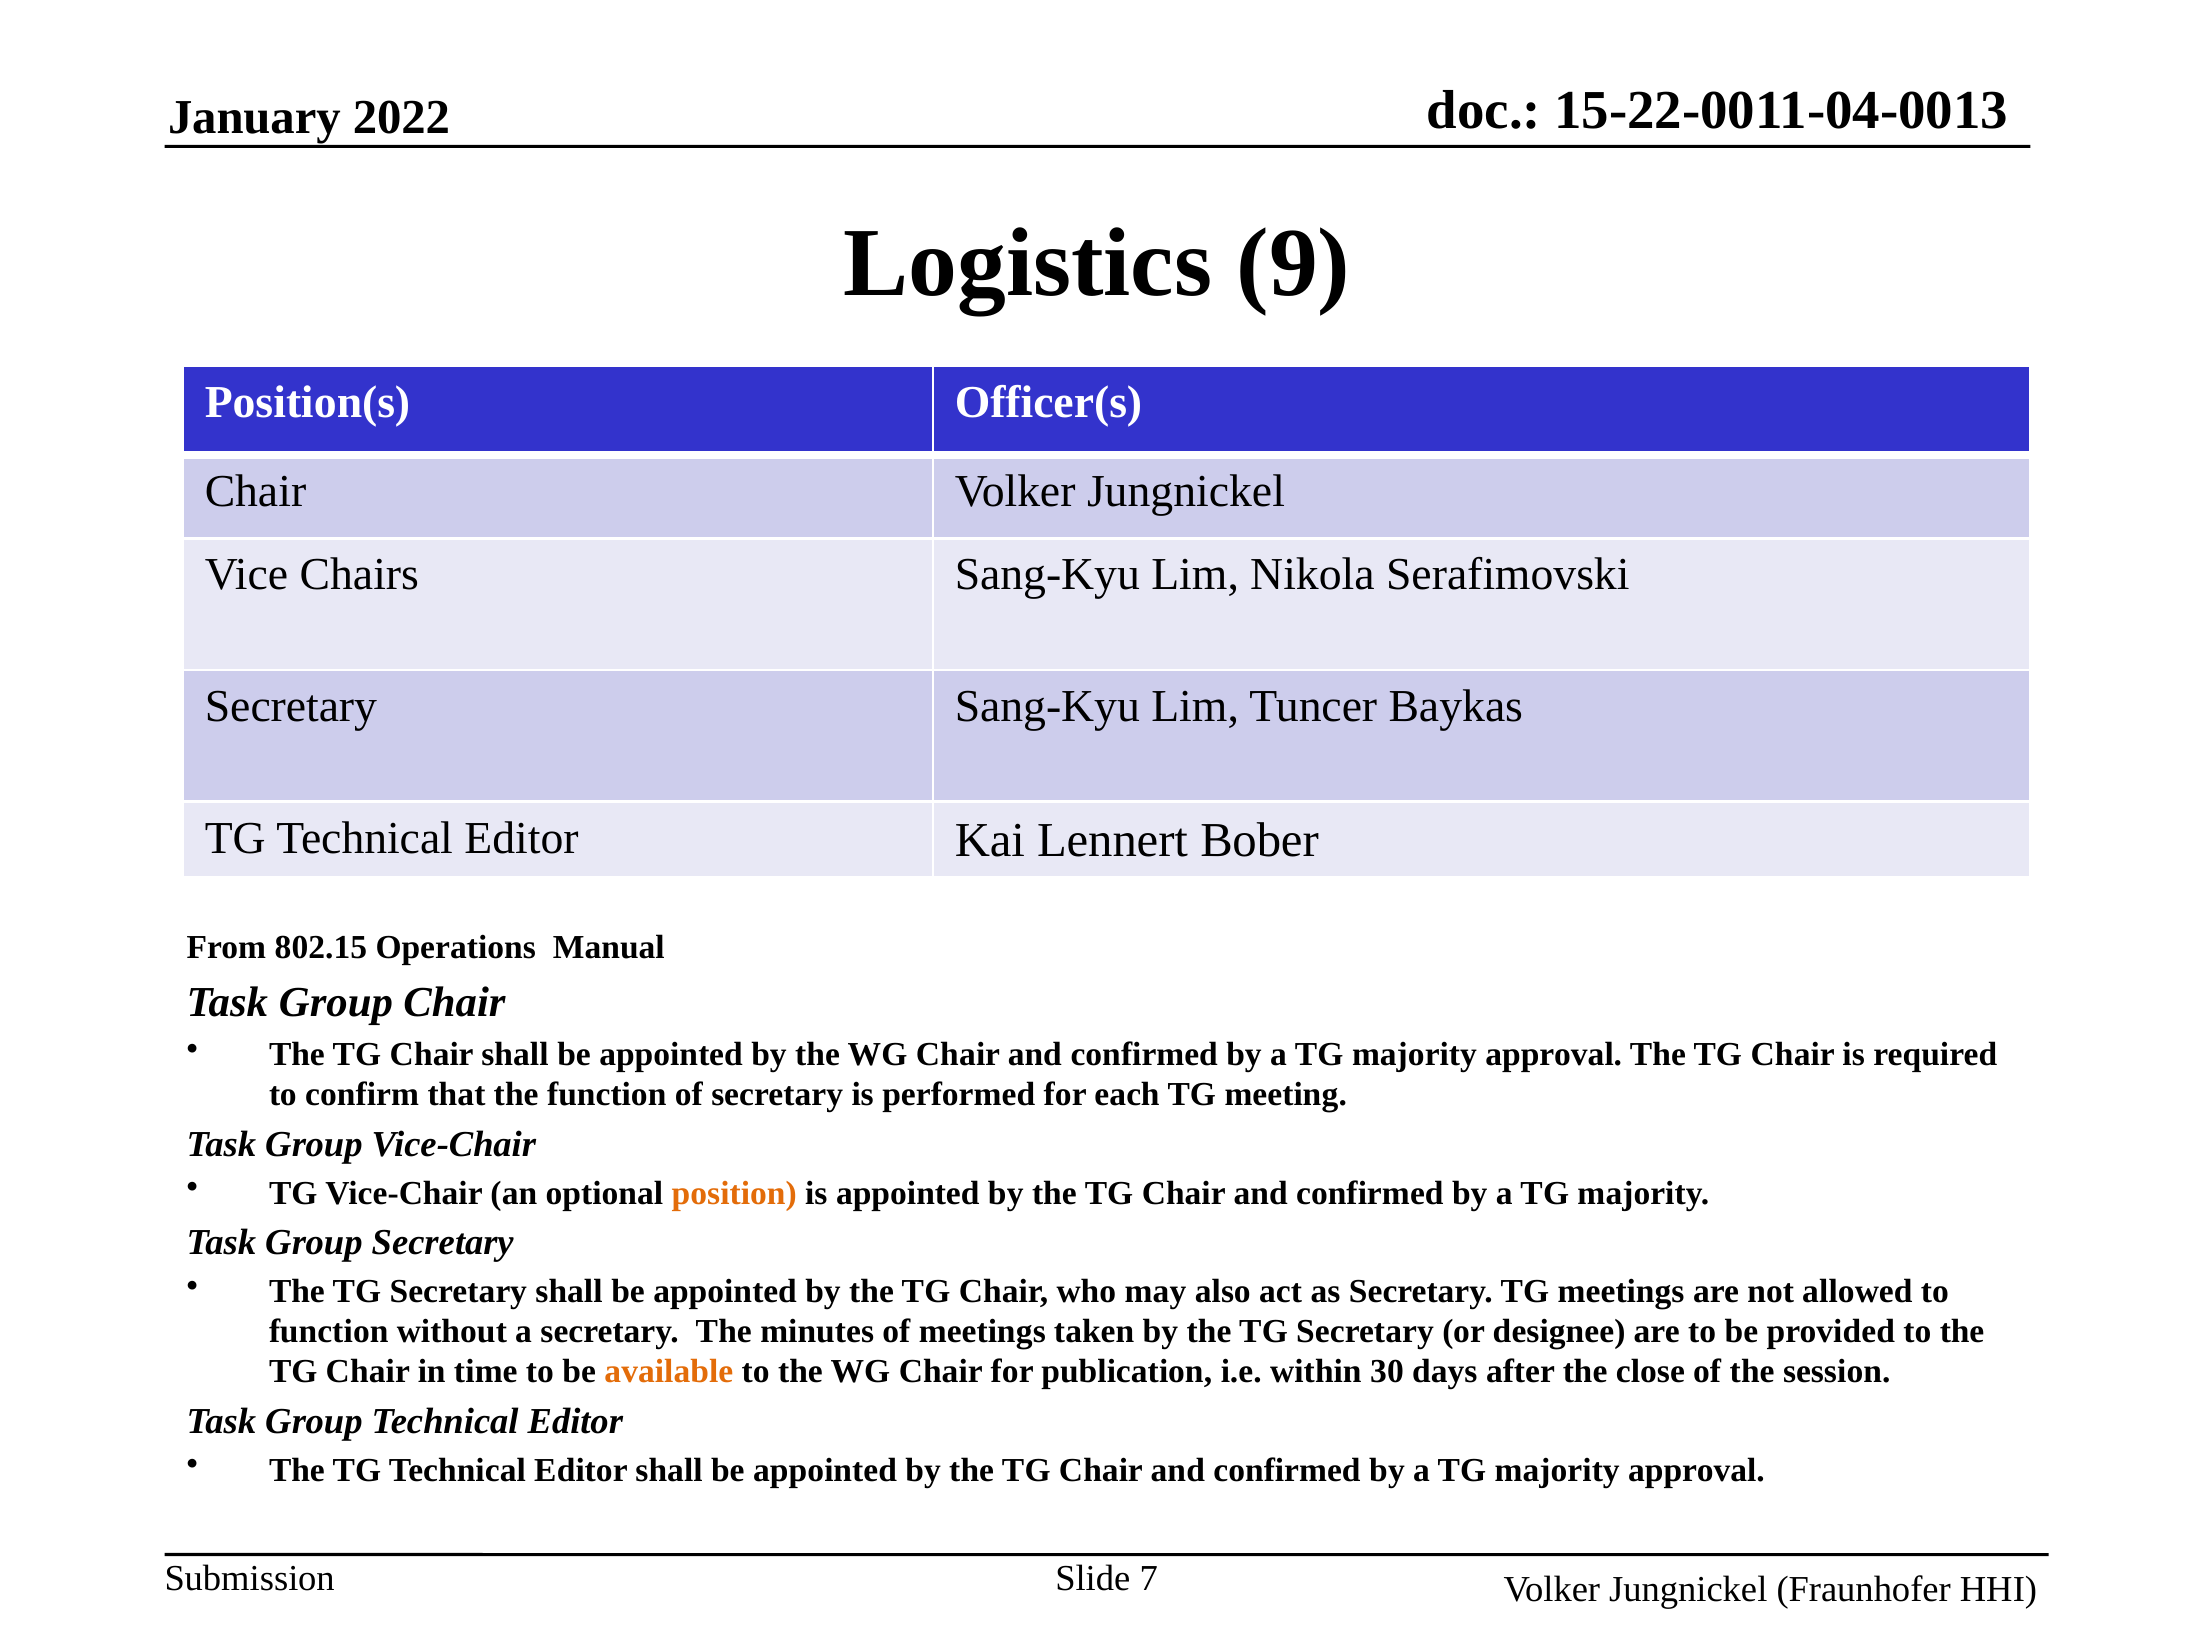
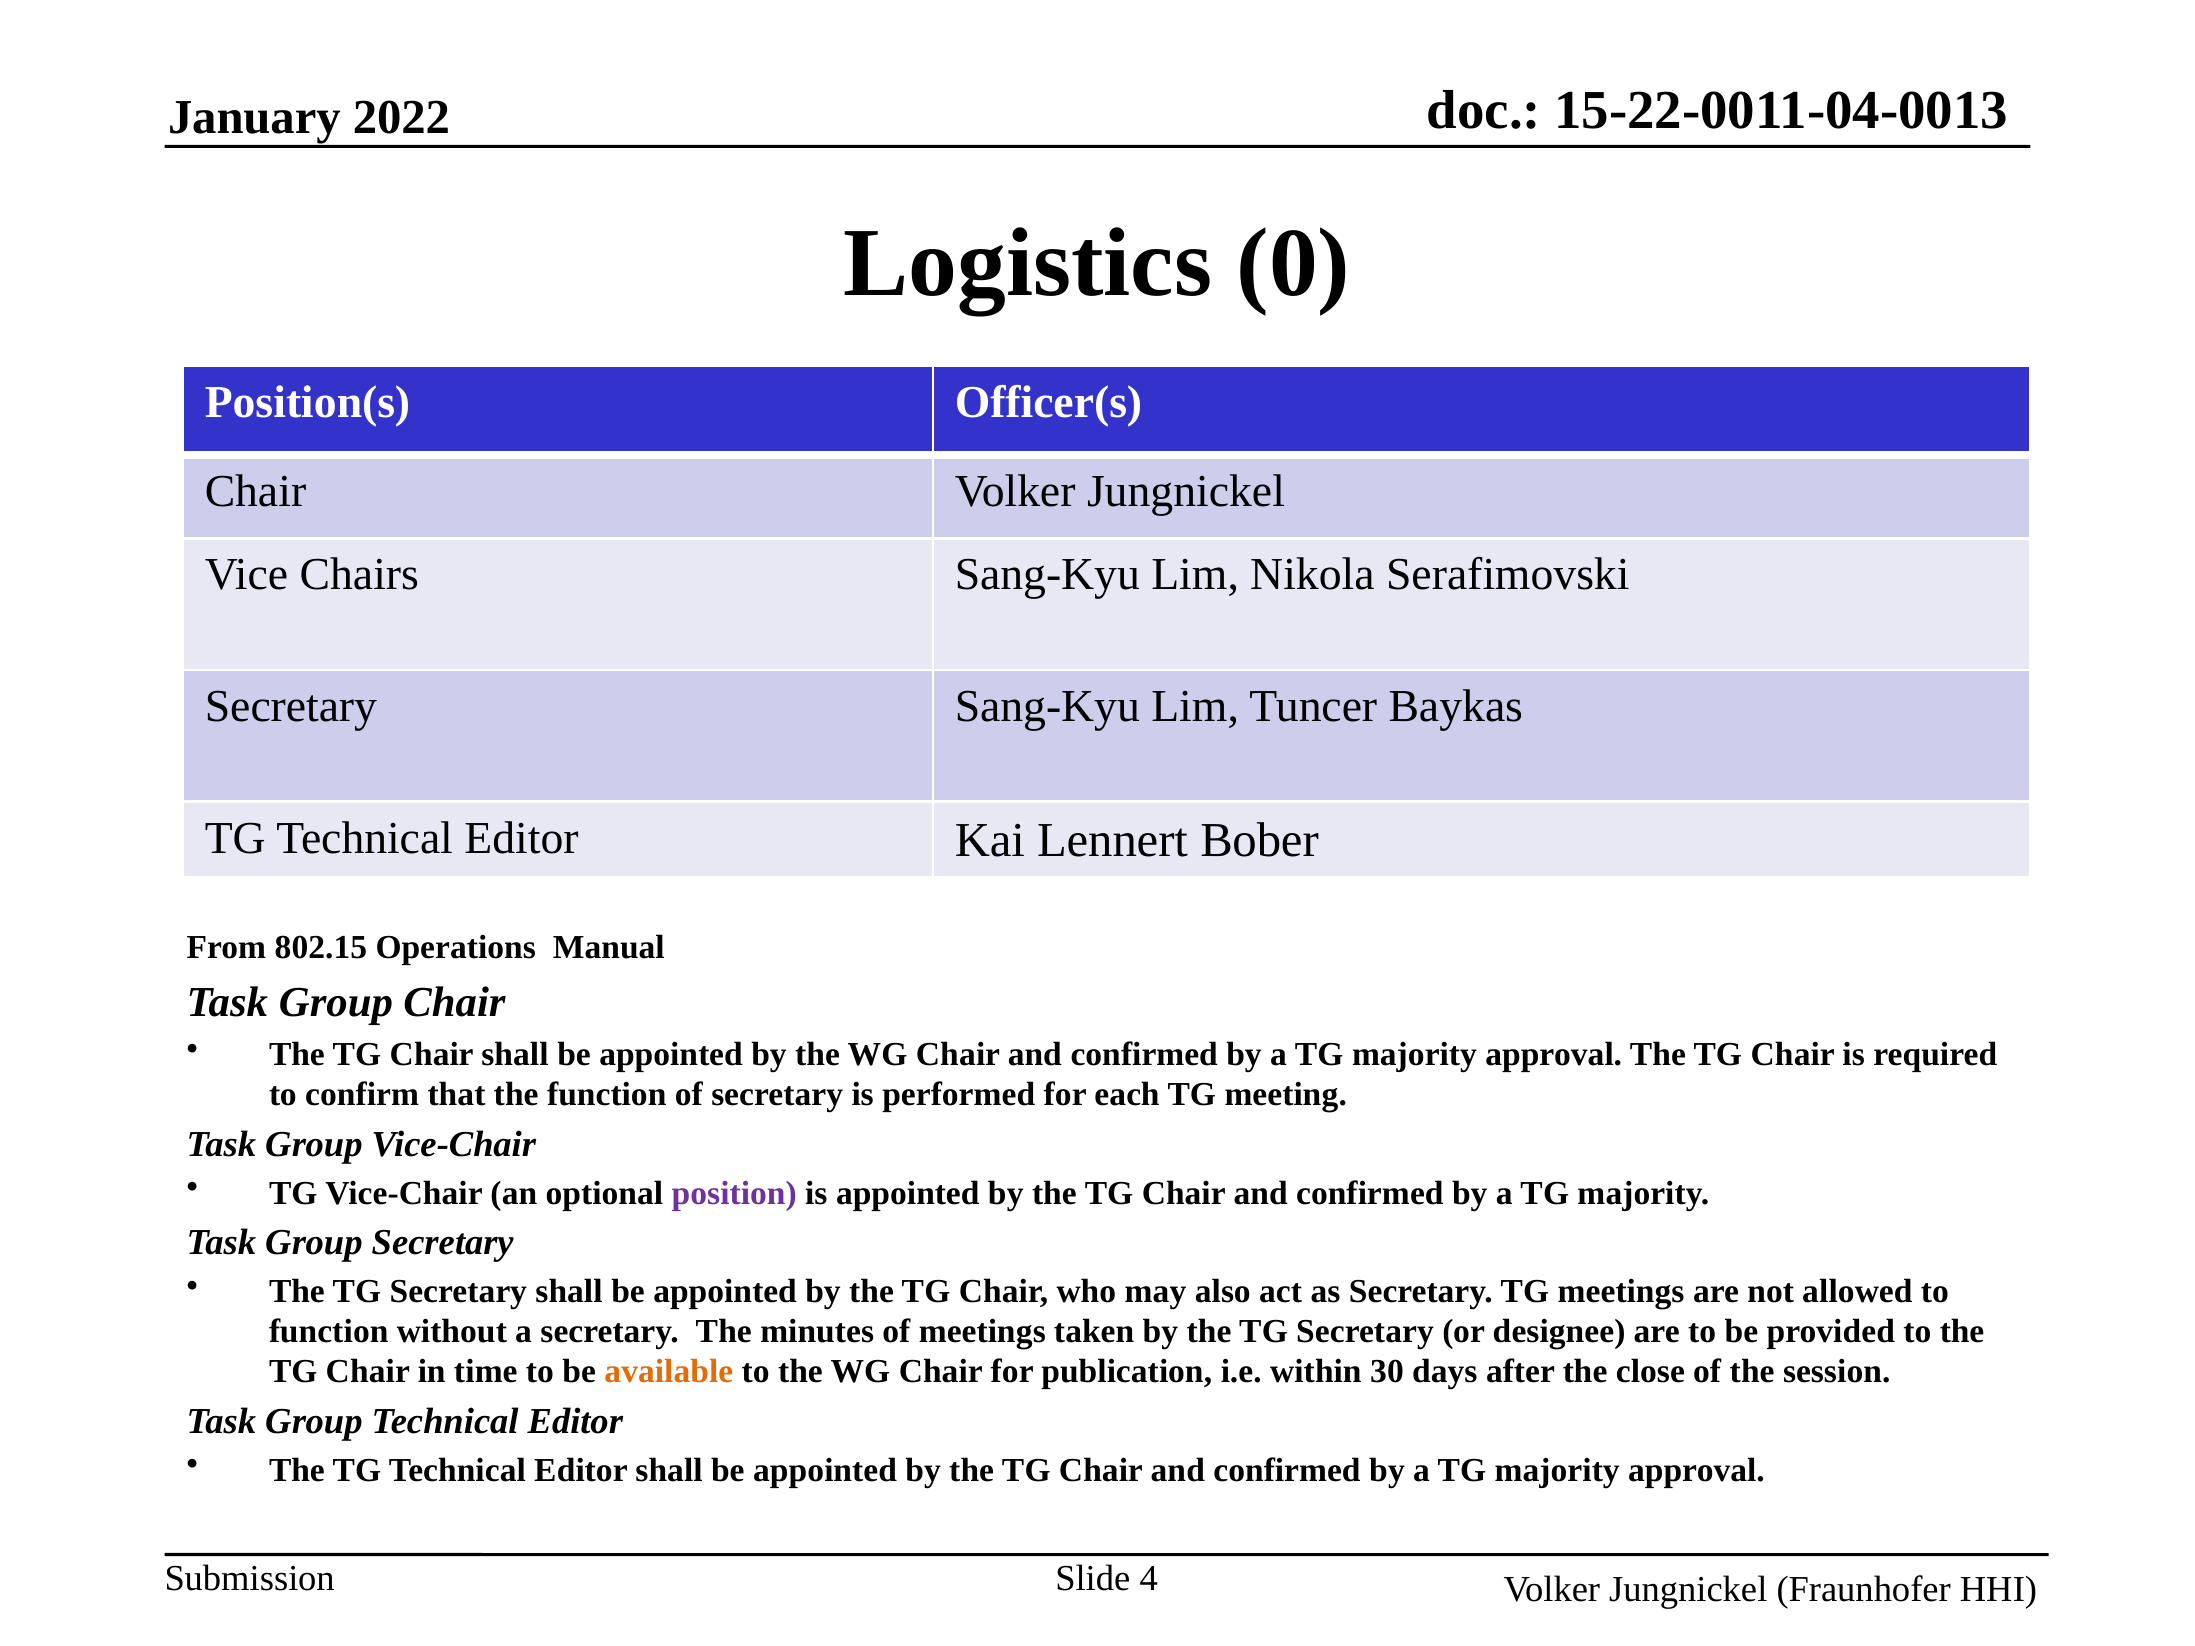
9: 9 -> 0 (1294, 263)
position colour: orange -> purple (734, 1193)
7: 7 -> 4 (1149, 1579)
